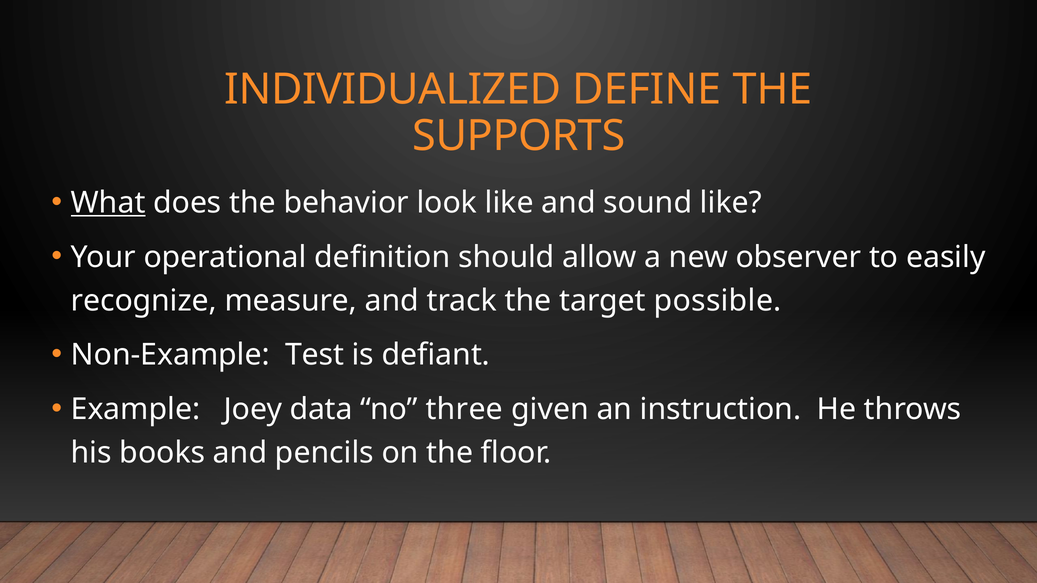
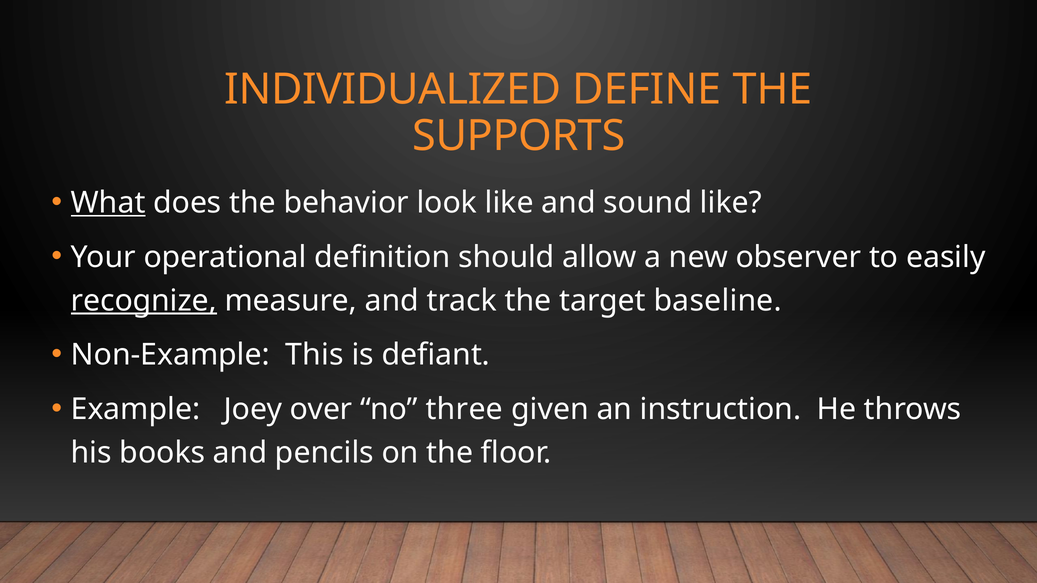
recognize underline: none -> present (144, 301)
possible: possible -> baseline (718, 301)
Test: Test -> This (315, 355)
data: data -> over (321, 410)
